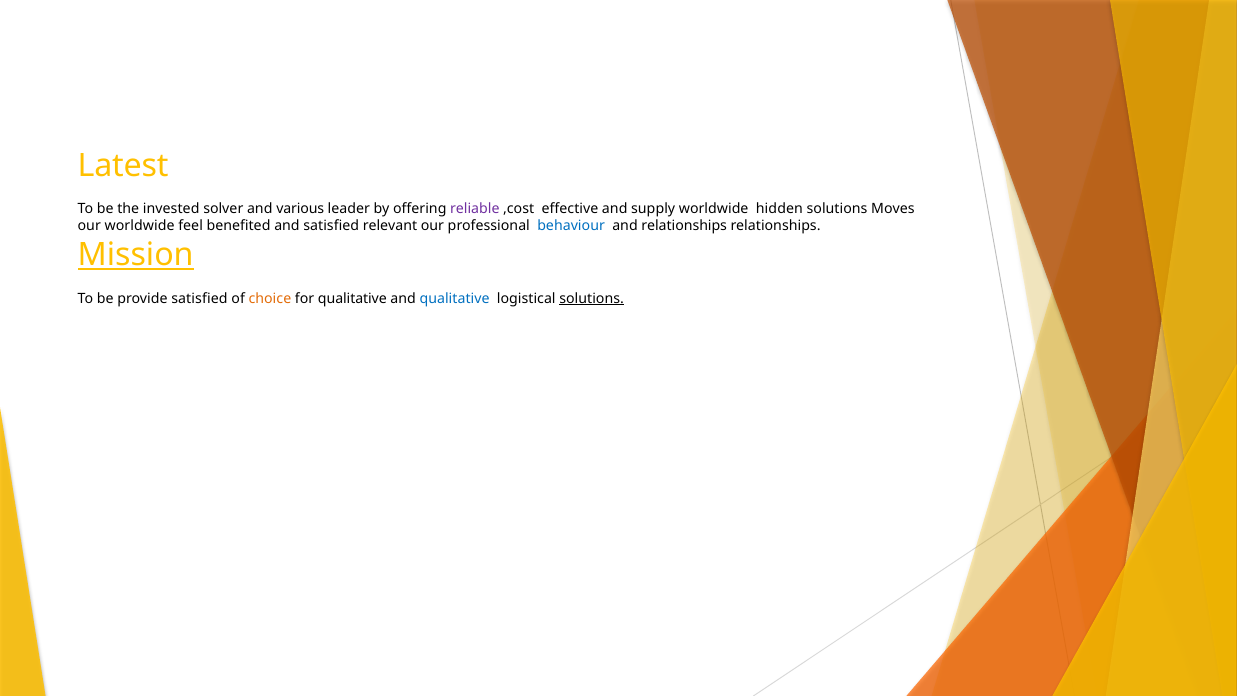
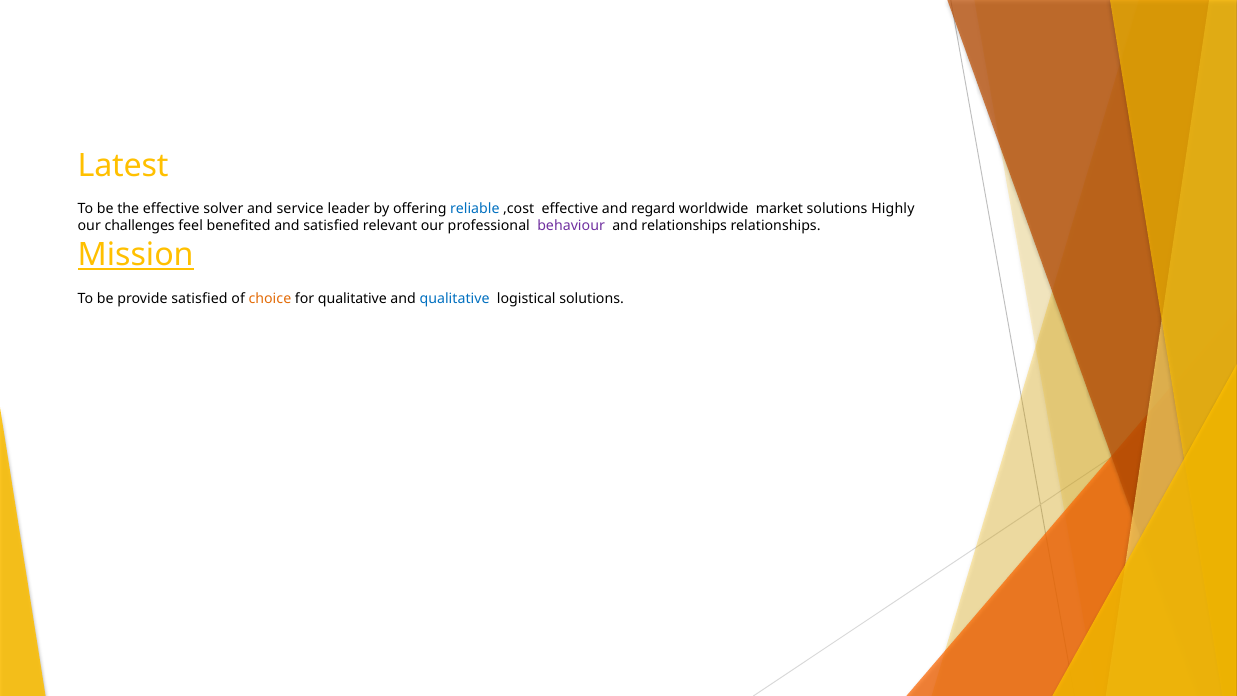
the invested: invested -> effective (171, 209)
various: various -> service (300, 209)
reliable colour: purple -> blue (475, 209)
supply: supply -> regard (653, 209)
hidden: hidden -> market (780, 209)
Moves: Moves -> Highly (893, 209)
our worldwide: worldwide -> challenges (140, 226)
behaviour colour: blue -> purple (571, 226)
solutions underline: present -> none (592, 299)
